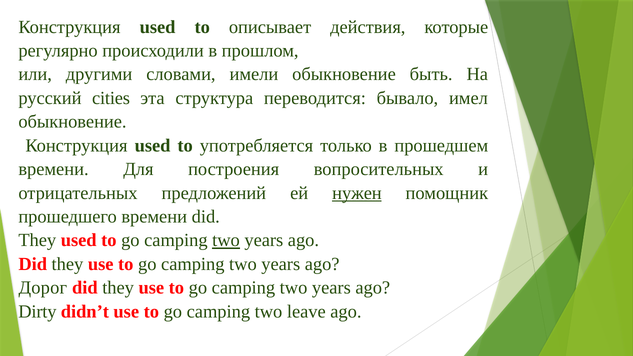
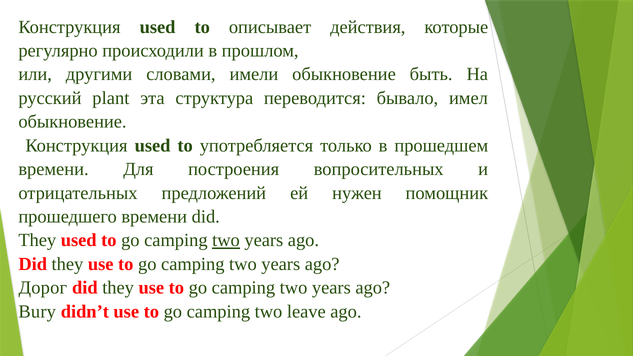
cities: cities -> plant (111, 98)
нужен underline: present -> none (357, 193)
Dirty: Dirty -> Bury (37, 312)
